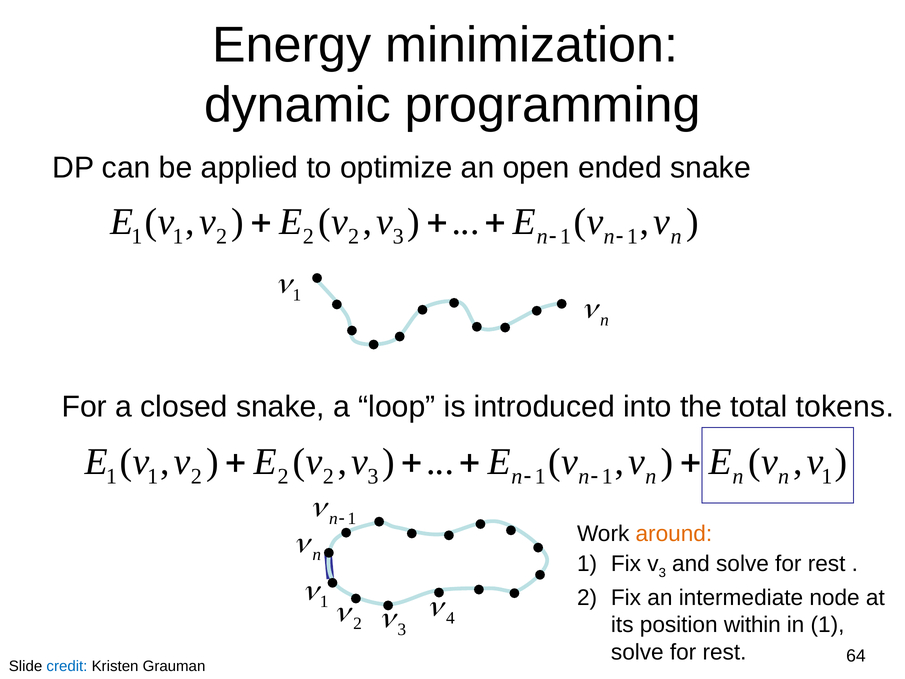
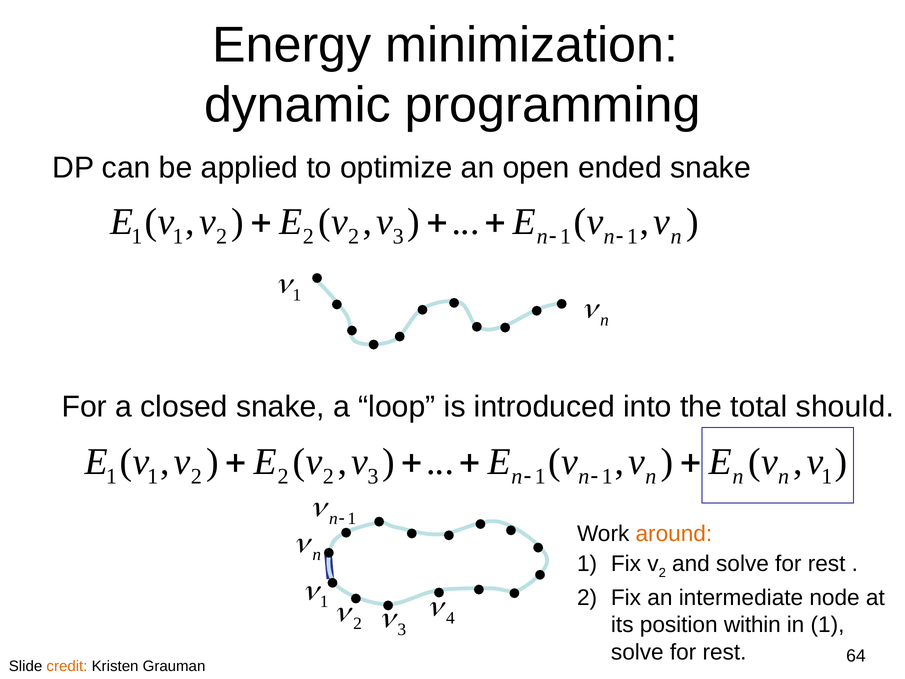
tokens: tokens -> should (845, 407)
3: 3 -> 2 (662, 573)
credit colour: blue -> orange (67, 666)
